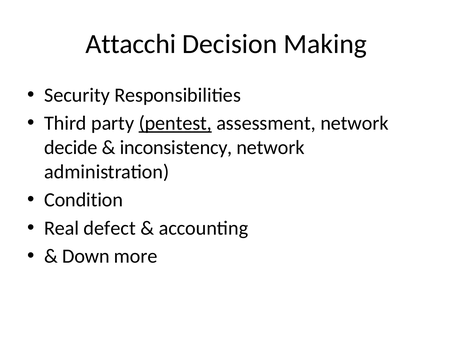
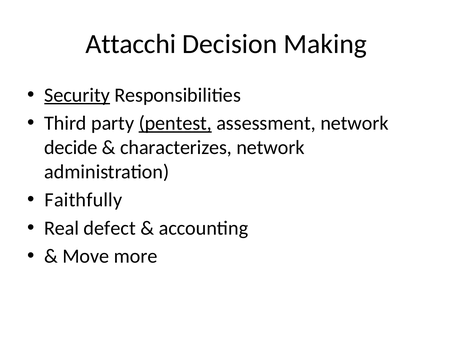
Security underline: none -> present (77, 95)
inconsistency: inconsistency -> characterizes (176, 147)
Condition: Condition -> Faithfully (83, 200)
Down: Down -> Move (86, 256)
